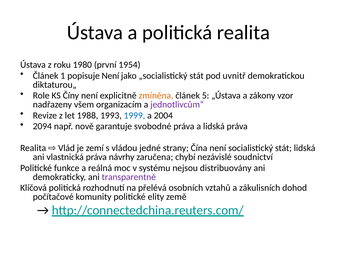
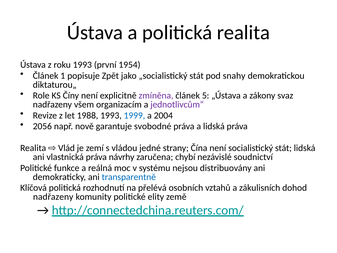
roku 1980: 1980 -> 1993 (82, 65)
popisuje Není: Není -> Zpět (110, 76)
uvnitř: uvnitř -> snahy (234, 76)
zmíněna colour: orange -> purple (156, 95)
vzor: vzor -> svaz (285, 95)
2094: 2094 -> 2056 (42, 126)
transparentně colour: purple -> blue (129, 177)
počítačové: počítačové -> nadřazeny (53, 197)
